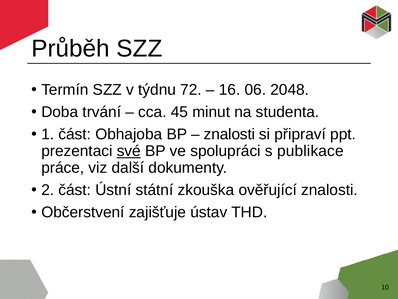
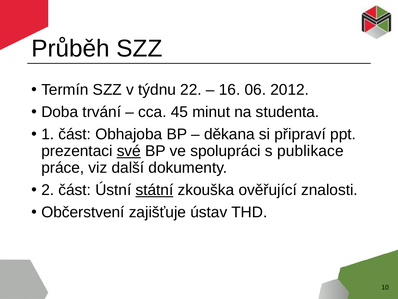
72: 72 -> 22 (191, 90)
2048: 2048 -> 2012 (290, 90)
znalosti: znalosti -> děkana (229, 134)
státní underline: none -> present (154, 190)
